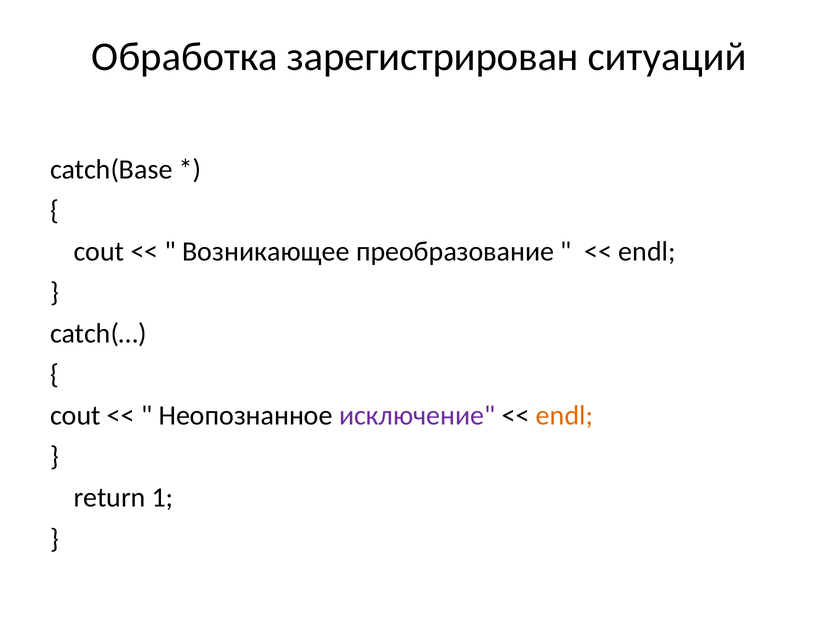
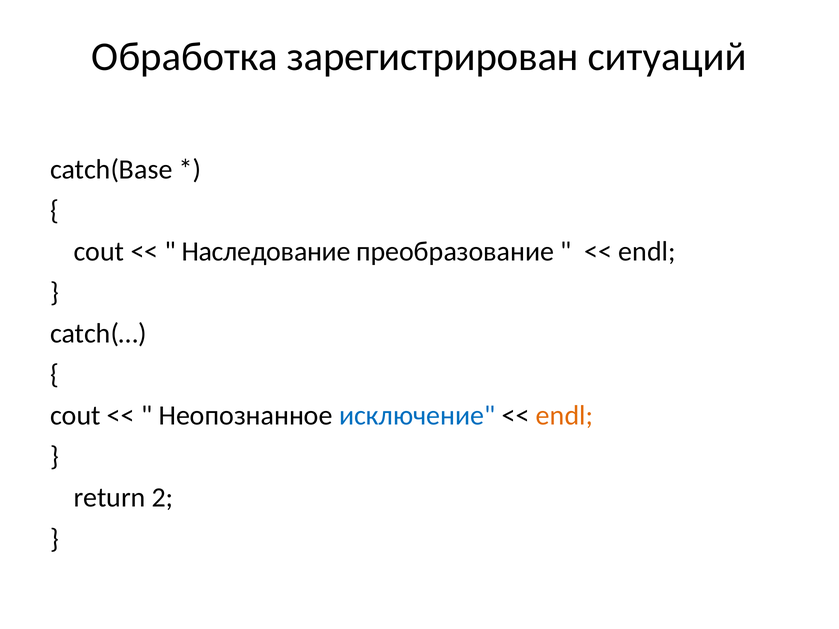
Возникающее: Возникающее -> Наследование (266, 252)
исключение colour: purple -> blue (417, 416)
1: 1 -> 2 (163, 498)
